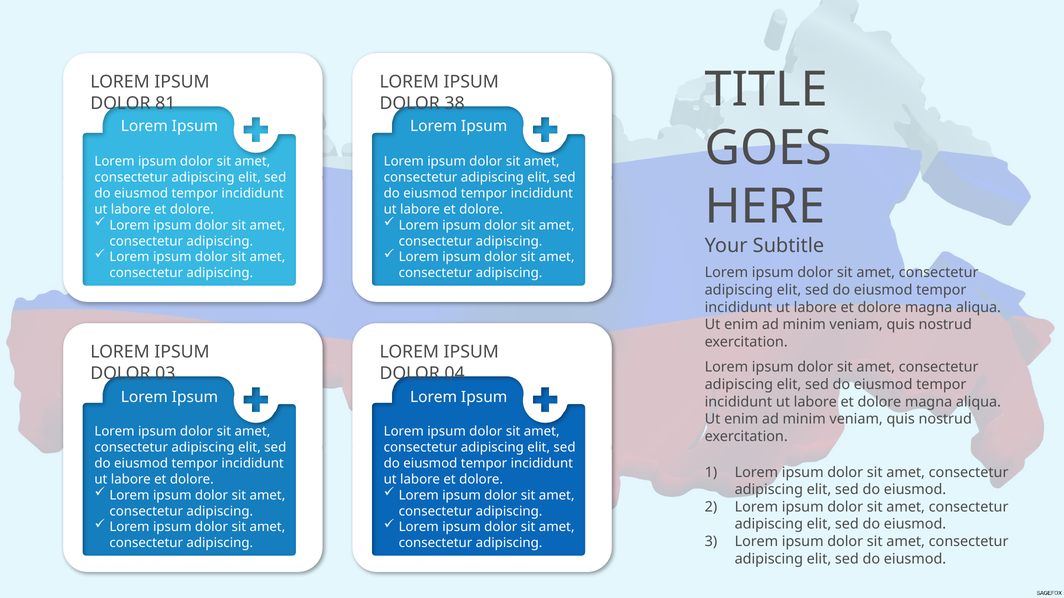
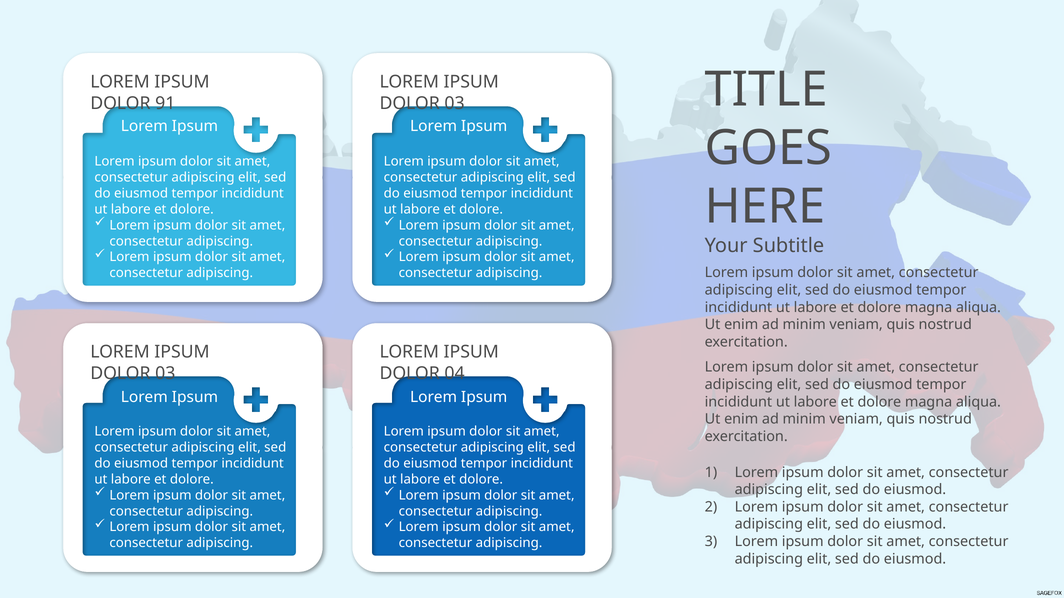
81: 81 -> 91 (165, 103)
38: 38 -> 03 (455, 103)
